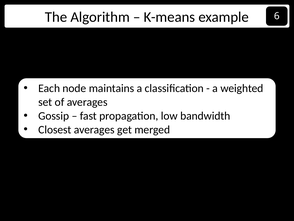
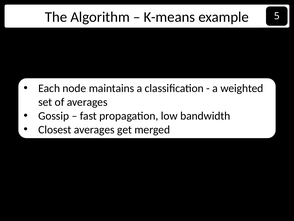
6: 6 -> 5 (277, 16)
